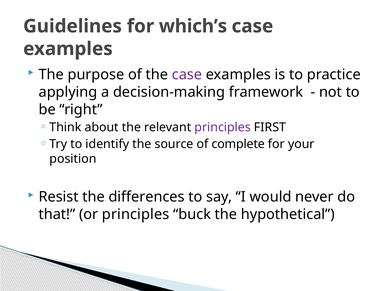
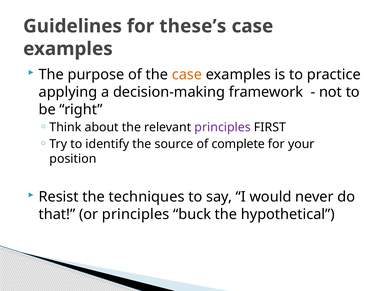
which’s: which’s -> these’s (193, 26)
case colour: purple -> orange (187, 74)
differences: differences -> techniques (147, 196)
